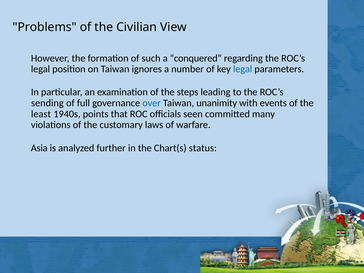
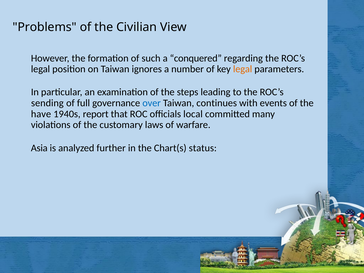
legal colour: blue -> orange (243, 69)
unanimity: unanimity -> continues (217, 103)
least: least -> have (41, 114)
points: points -> report (96, 114)
seen: seen -> local (193, 114)
